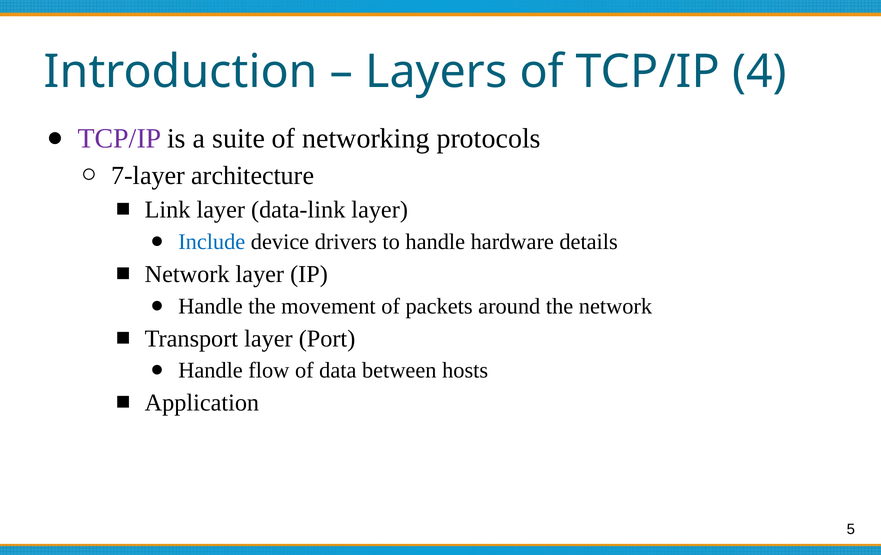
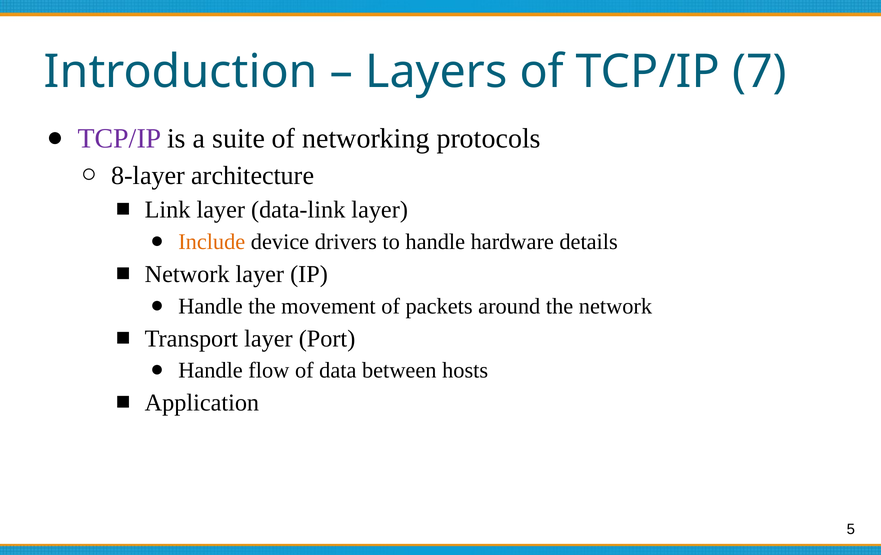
4: 4 -> 7 (759, 72)
7-layer: 7-layer -> 8-layer (148, 176)
Include colour: blue -> orange (212, 242)
